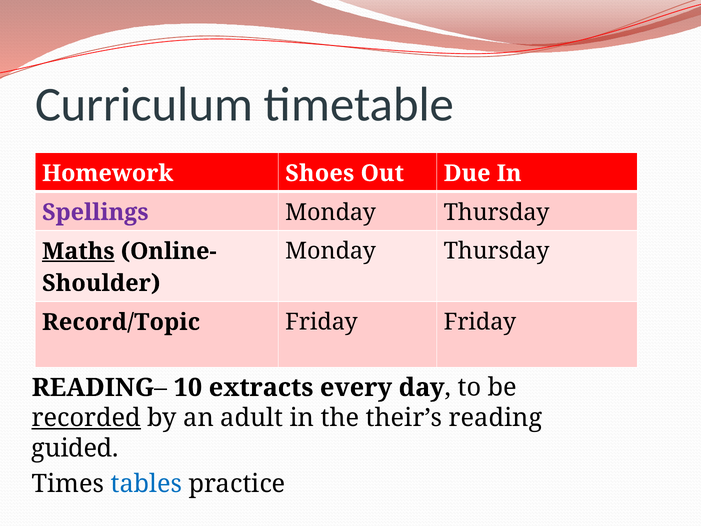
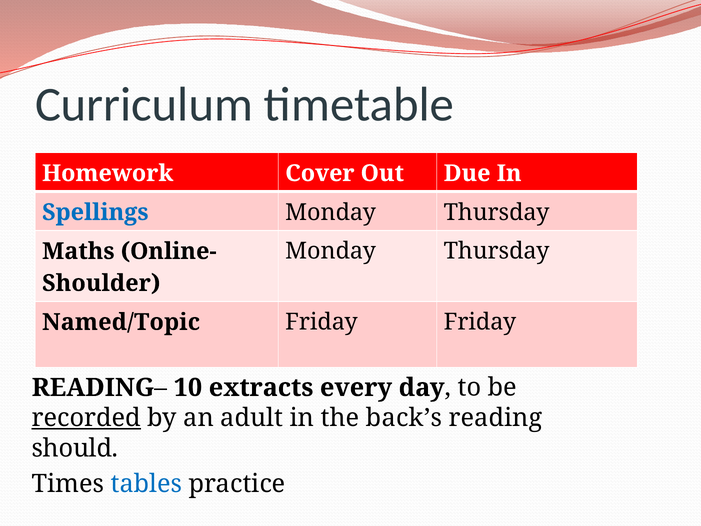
Shoes: Shoes -> Cover (320, 173)
Spellings colour: purple -> blue (95, 212)
Maths underline: present -> none (78, 251)
Record/Topic: Record/Topic -> Named/Topic (121, 322)
their’s: their’s -> back’s (404, 418)
guided: guided -> should (75, 448)
